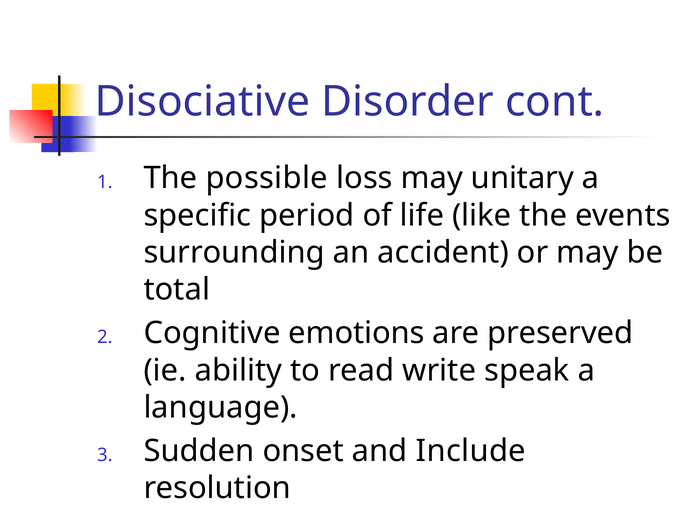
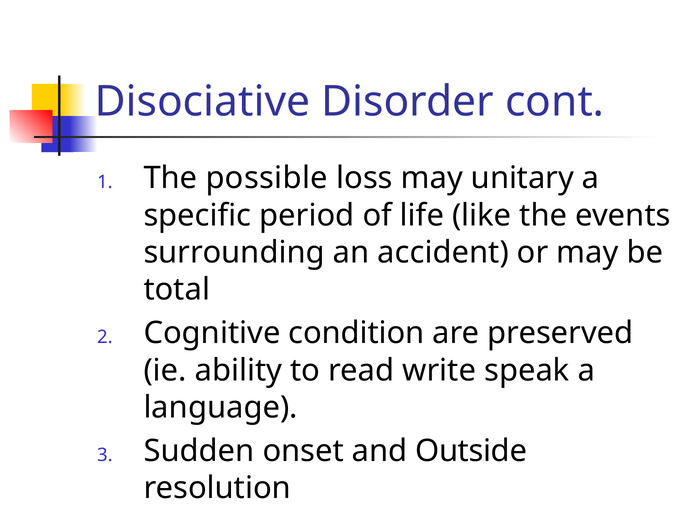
emotions: emotions -> condition (356, 333)
Include: Include -> Outside (471, 451)
